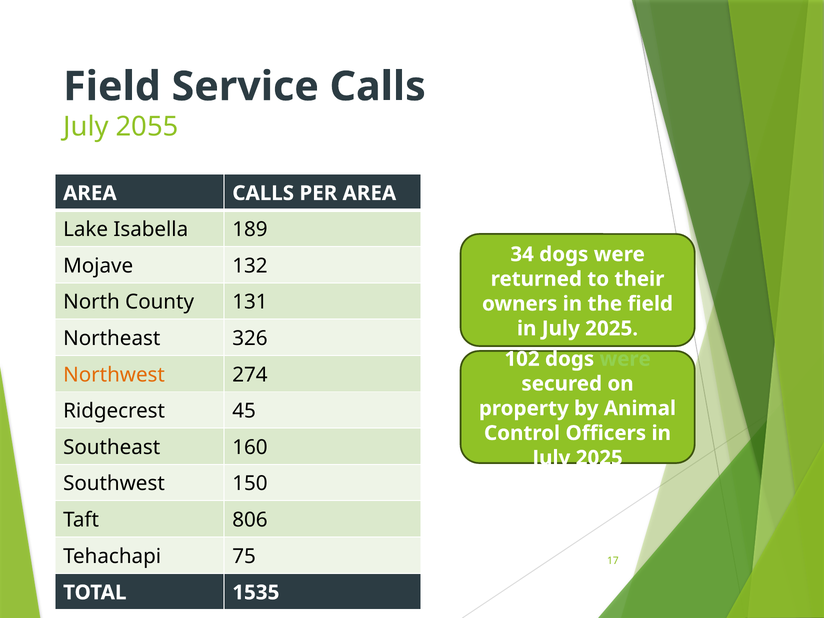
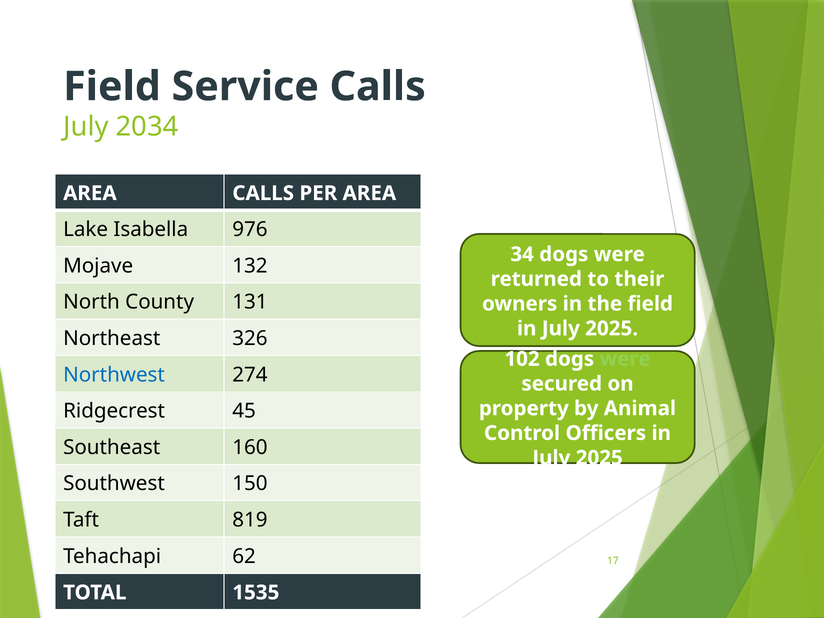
2055: 2055 -> 2034 (147, 127)
189: 189 -> 976 (250, 230)
Northwest colour: orange -> blue (114, 375)
806: 806 -> 819 (250, 520)
75: 75 -> 62 (244, 556)
